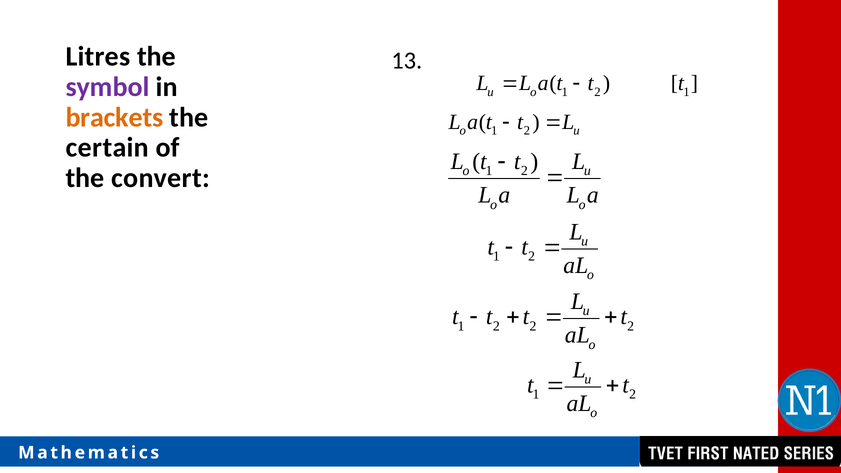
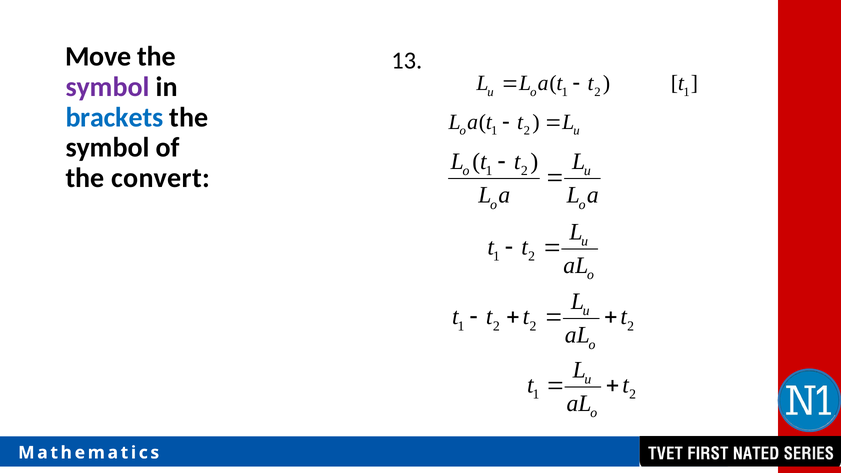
Litres: Litres -> Move (98, 57)
brackets colour: orange -> blue (114, 117)
certain: certain -> symbol (108, 148)
